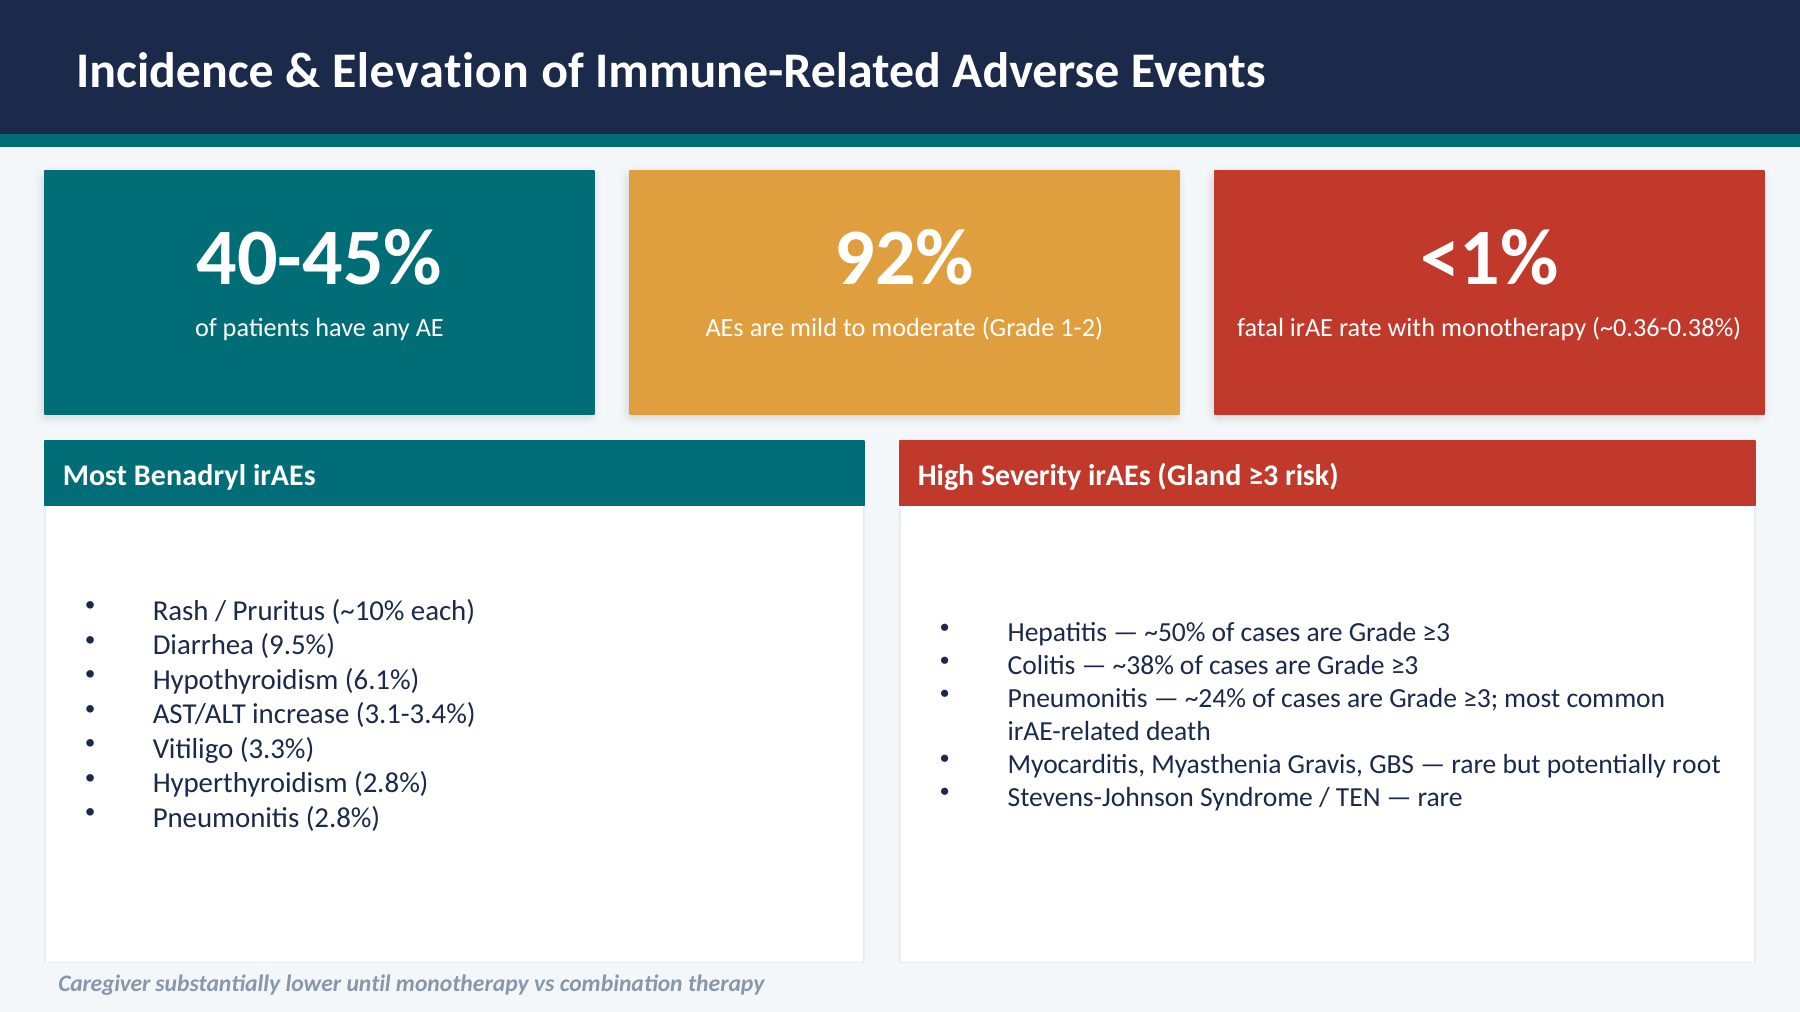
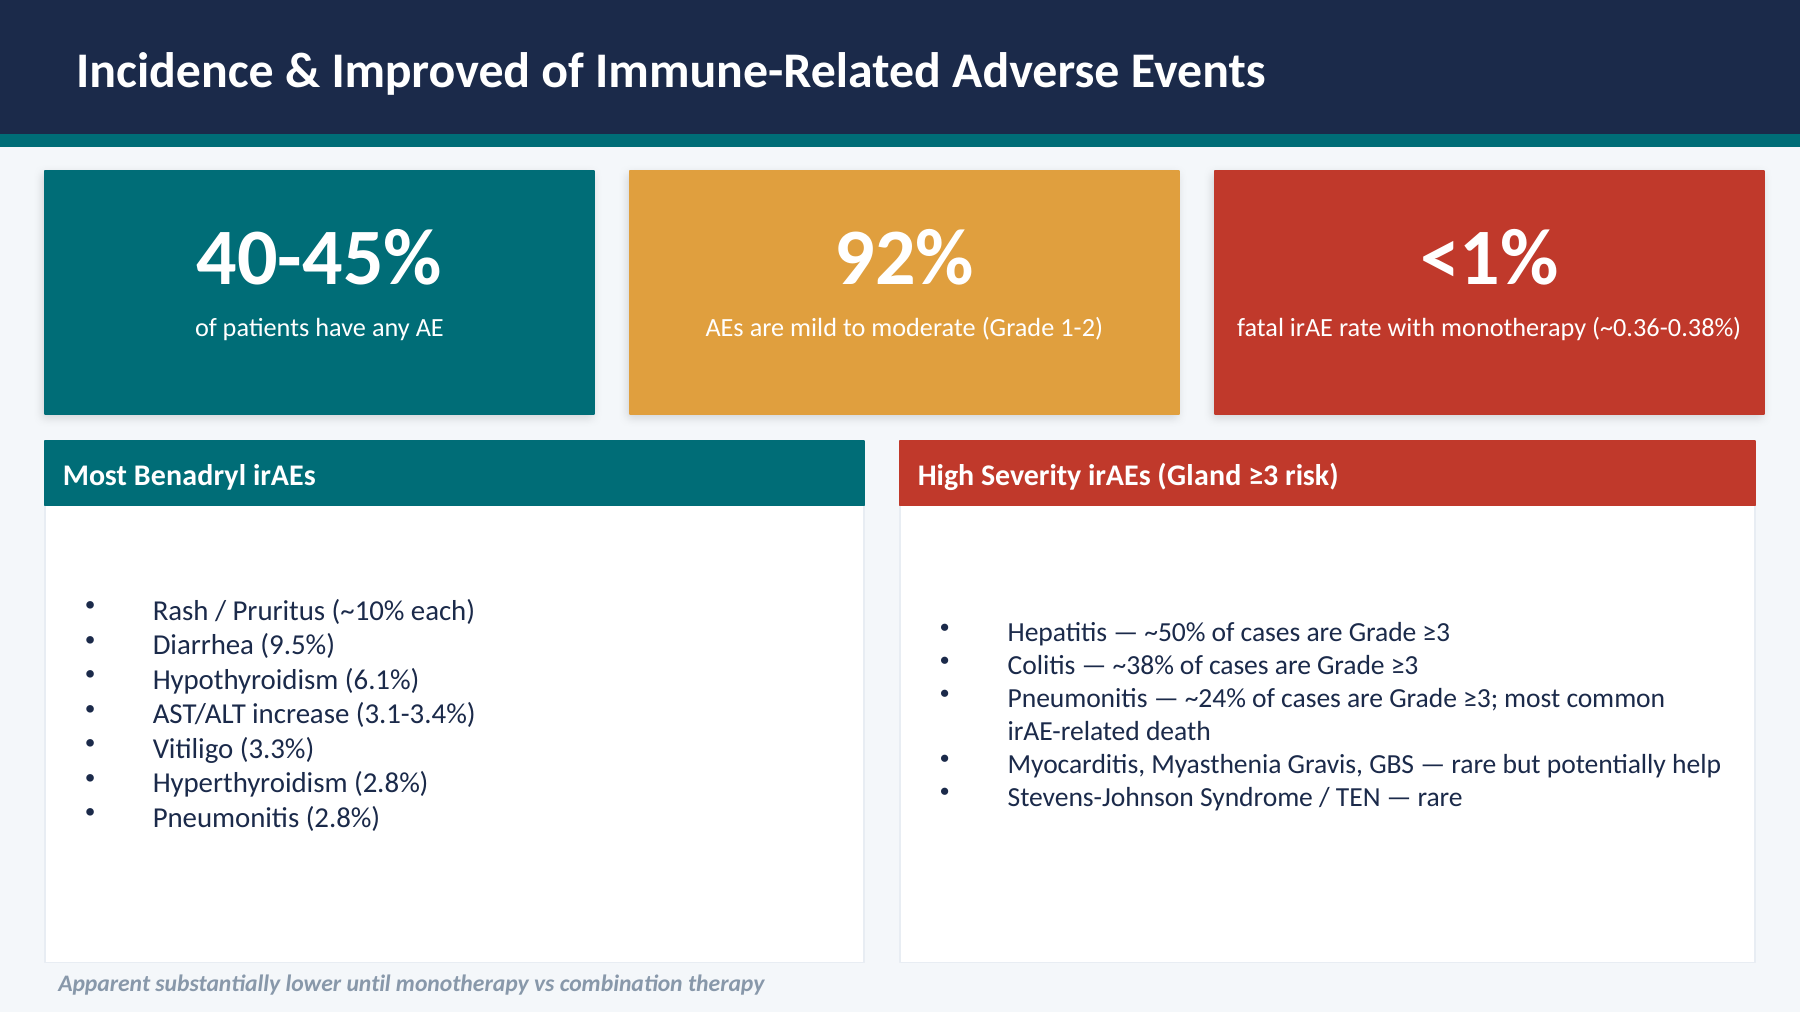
Elevation: Elevation -> Improved (431, 71)
root: root -> help (1697, 765)
Caregiver: Caregiver -> Apparent (104, 984)
